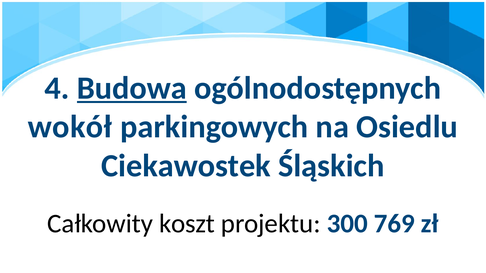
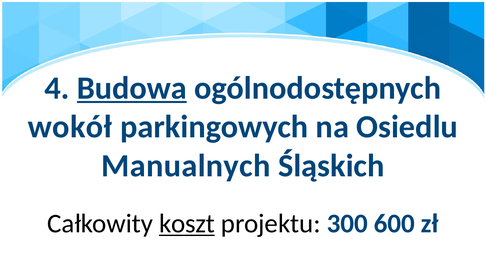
Ciekawostek: Ciekawostek -> Manualnych (186, 166)
koszt underline: none -> present (187, 224)
769: 769 -> 600 (394, 224)
